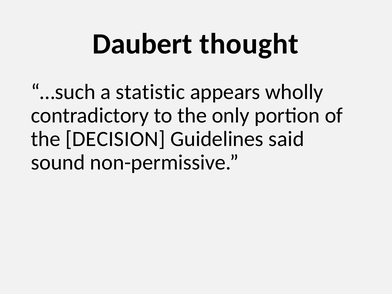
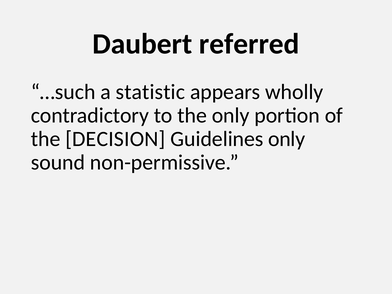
thought: thought -> referred (249, 44)
Guidelines said: said -> only (287, 139)
